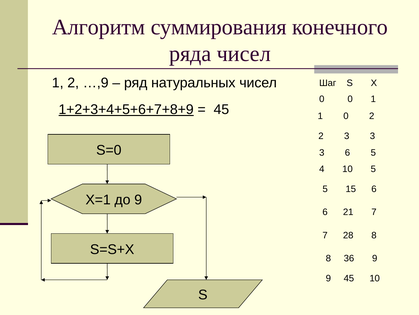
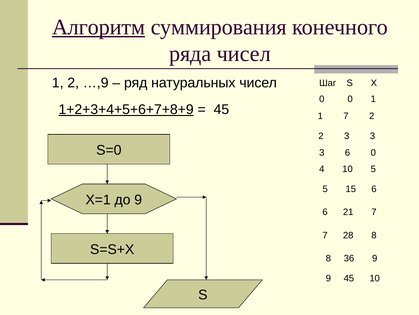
Алгоритм underline: none -> present (99, 27)
1 0: 0 -> 7 (346, 116)
6 5: 5 -> 0 (373, 152)
